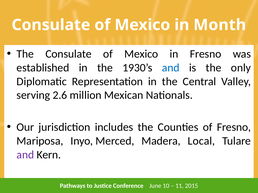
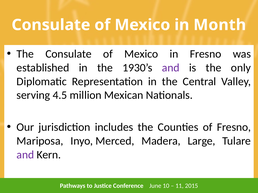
and colour: blue -> purple (171, 68)
2.6: 2.6 -> 4.5 (60, 95)
Local: Local -> Large (202, 141)
